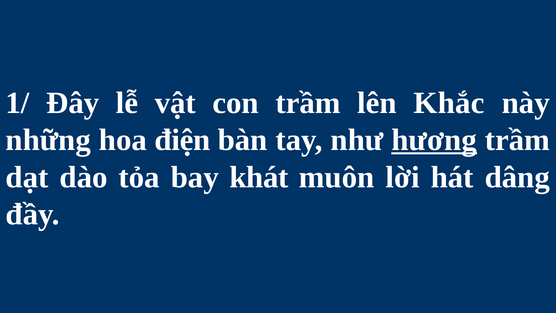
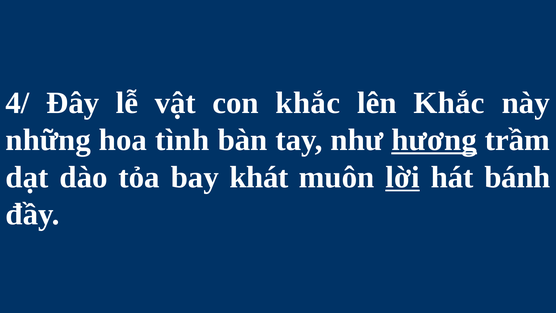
1/: 1/ -> 4/ (18, 103)
con trầm: trầm -> khắc (308, 103)
điện: điện -> tình (182, 140)
lời underline: none -> present (403, 177)
dâng: dâng -> bánh (517, 177)
